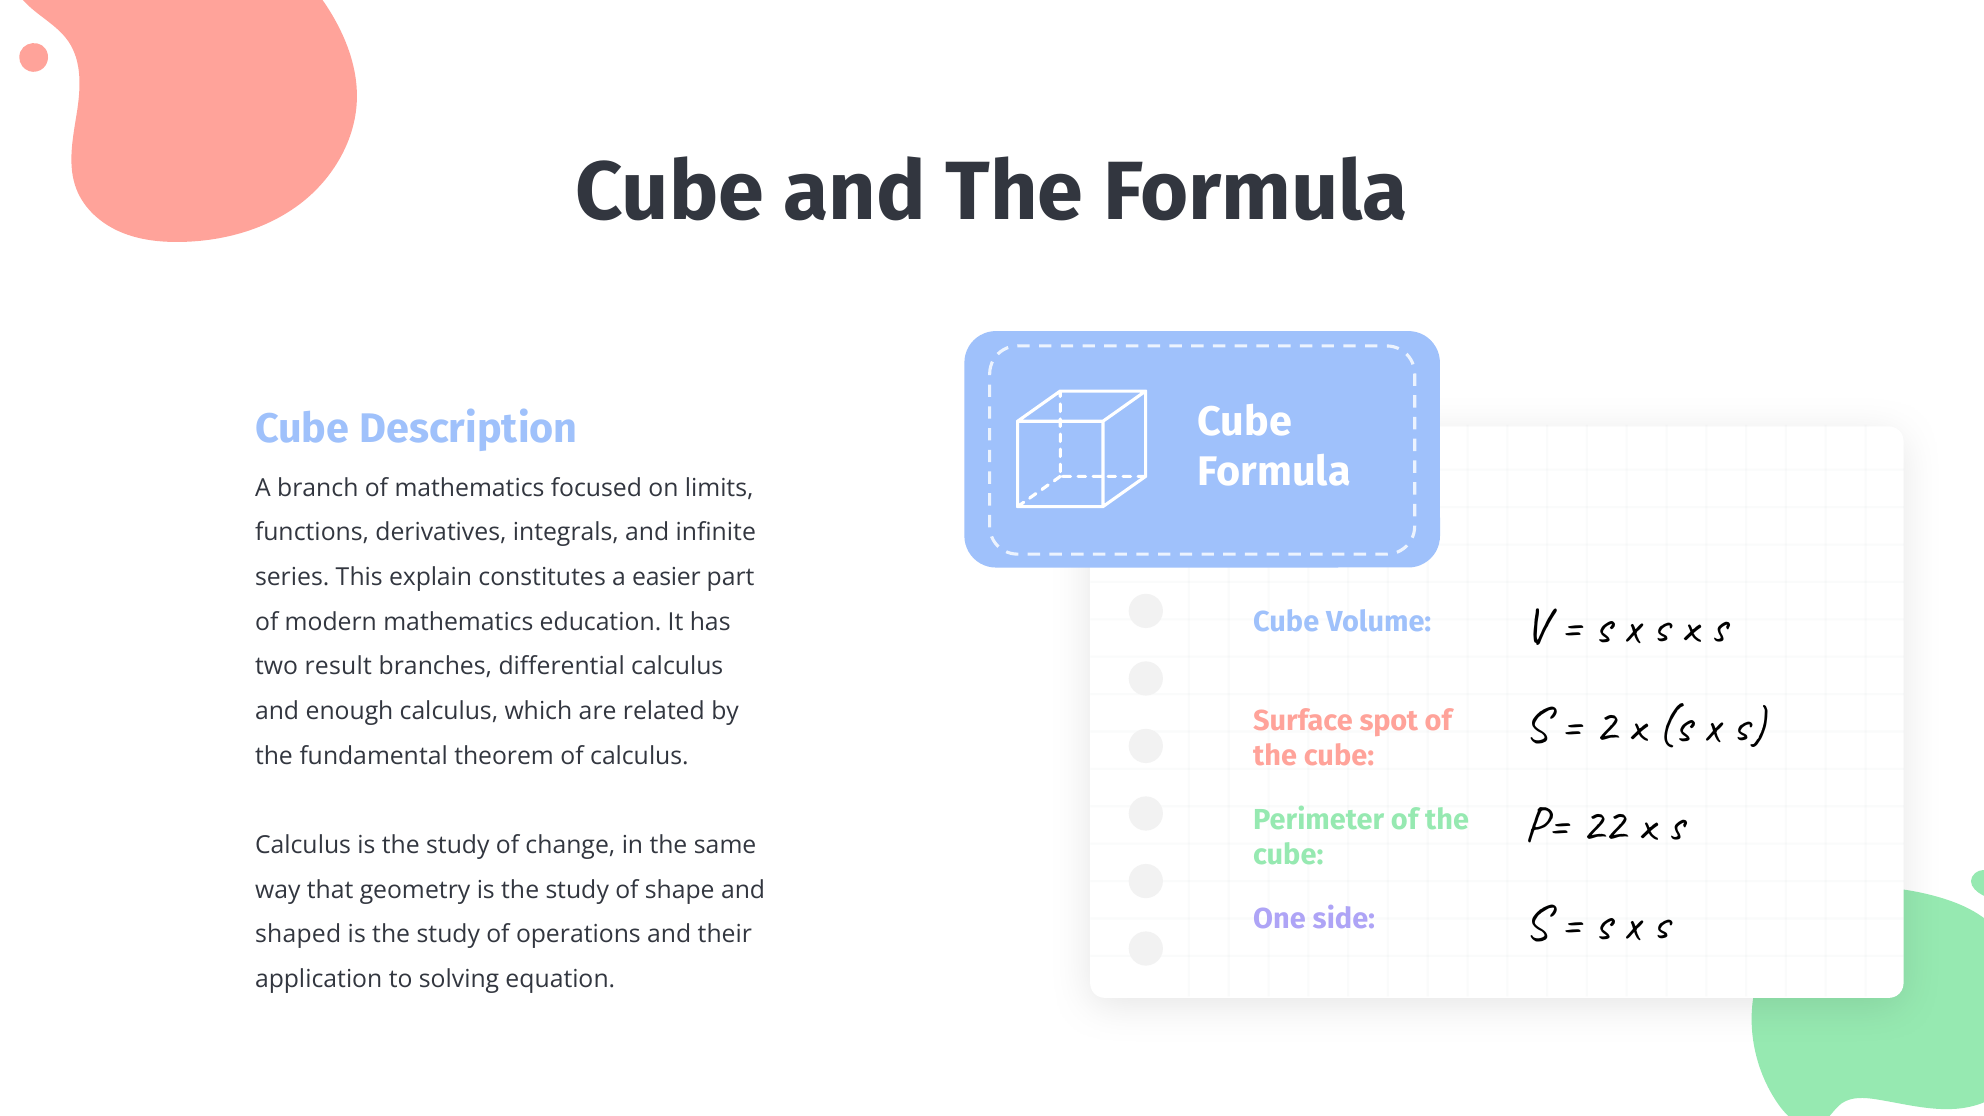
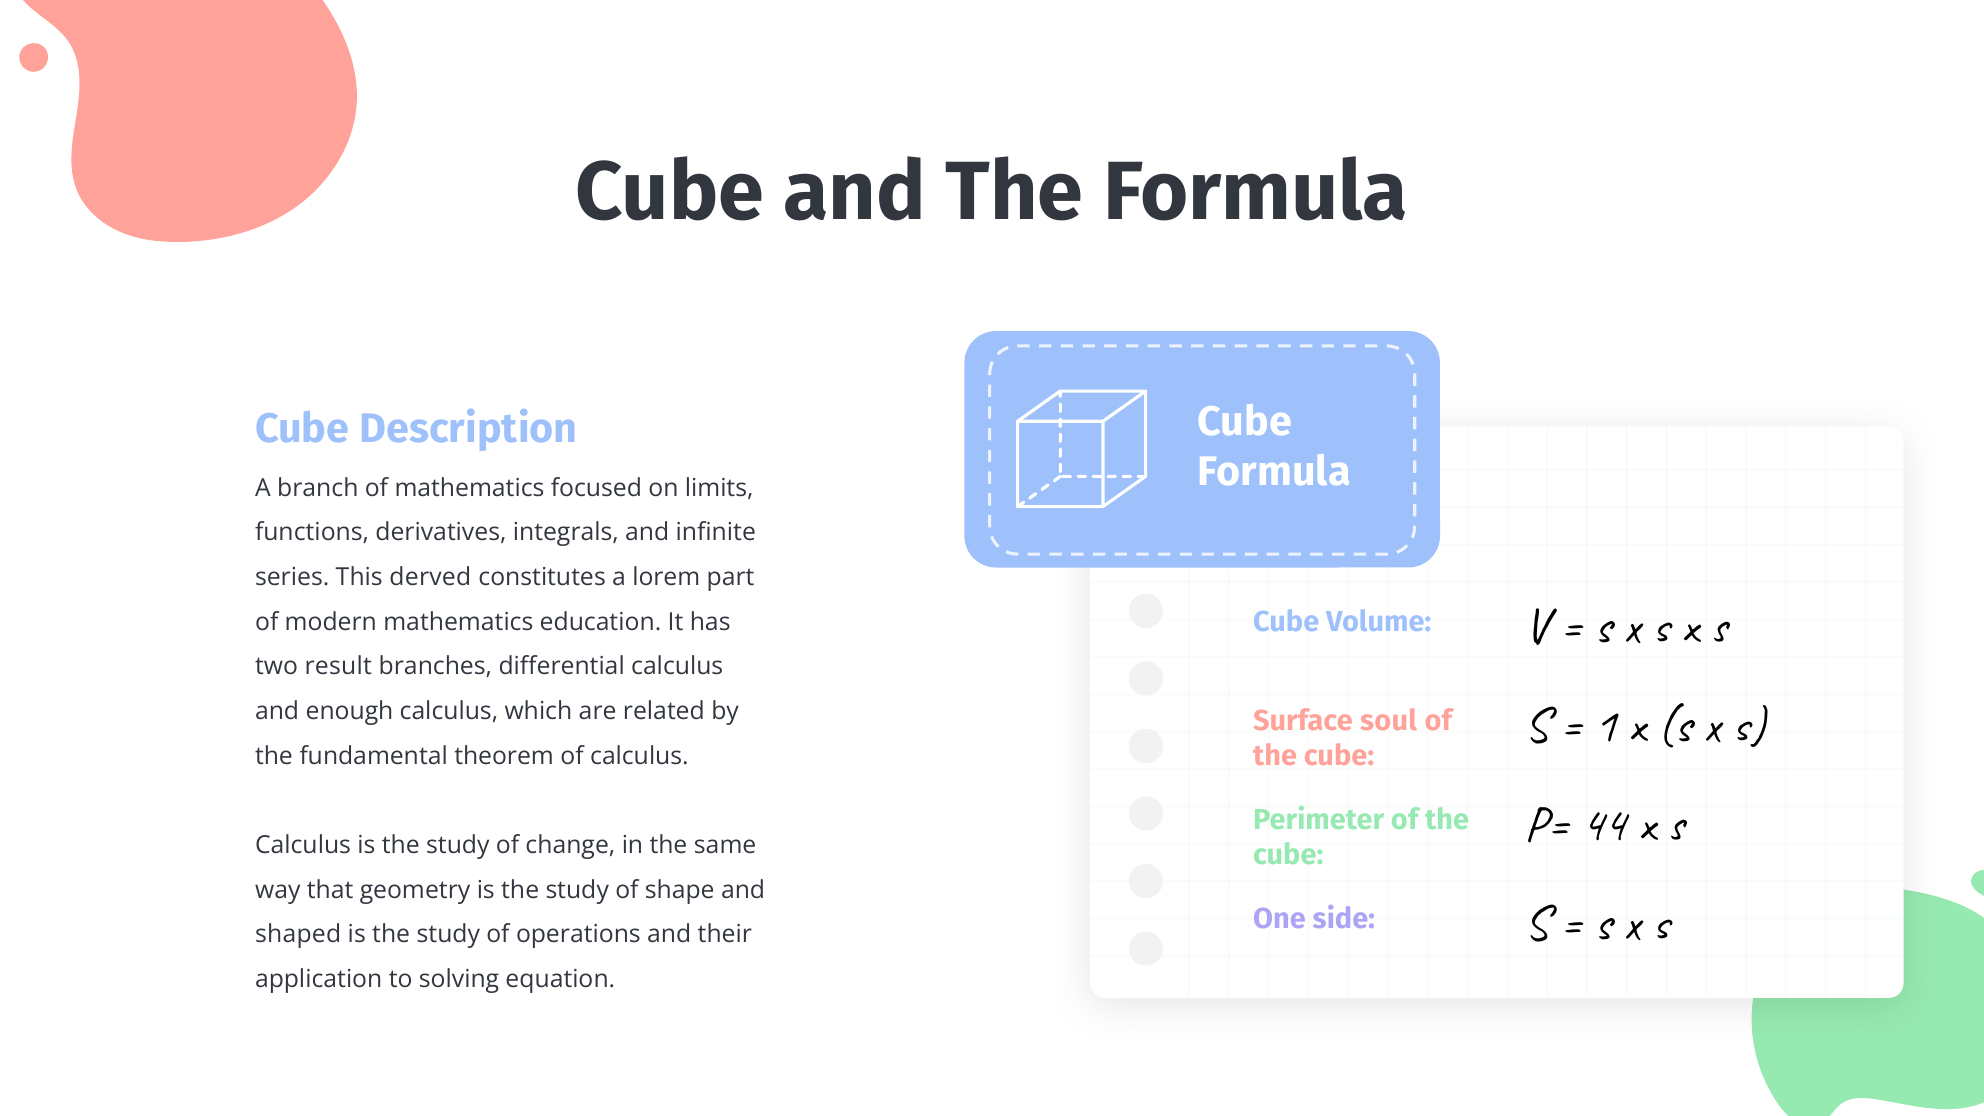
explain: explain -> derved (430, 577)
easier: easier -> lorem (666, 577)
2: 2 -> 1 (1606, 725)
spot: spot -> soul (1389, 721)
22: 22 -> 44 (1604, 824)
